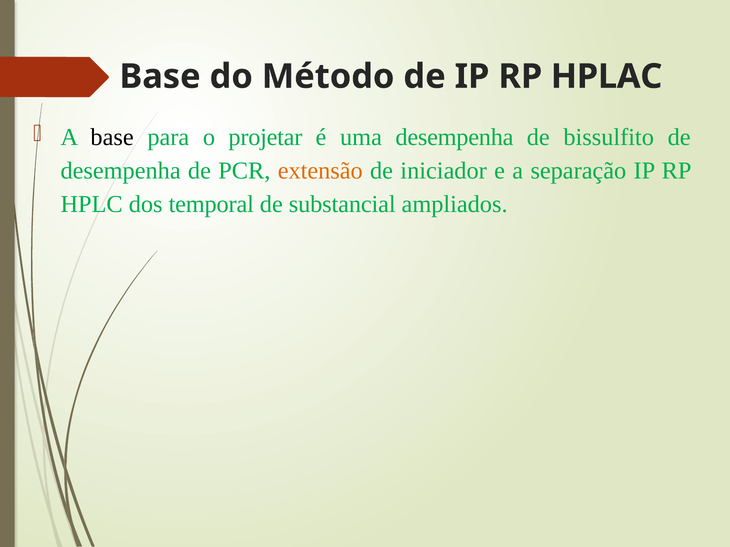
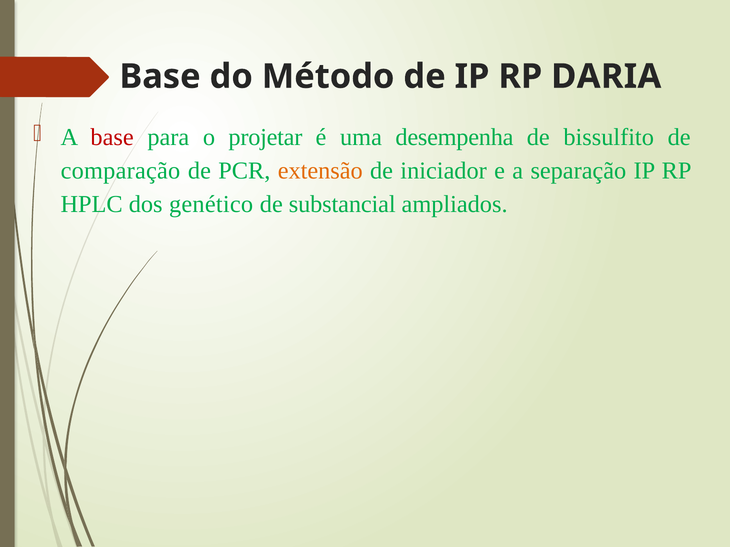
HPLAC: HPLAC -> DARIA (606, 77)
base colour: black -> red (112, 137)
desempenha: desempenha -> comparação (120, 171)
temporal: temporal -> genético (211, 204)
